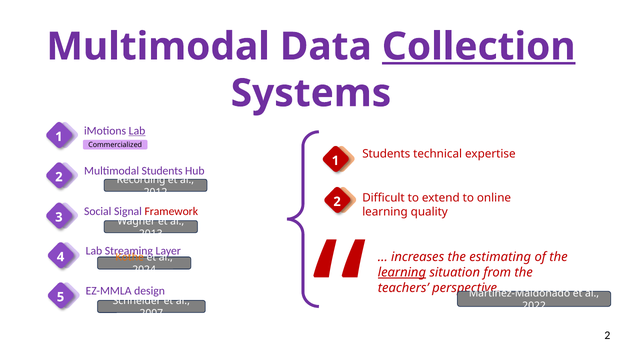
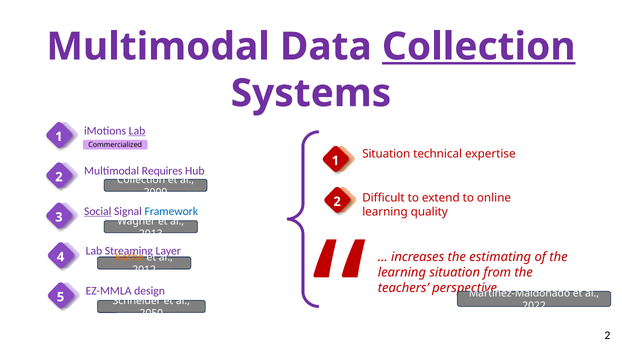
Students: Students -> Situation (386, 154)
Multimodal Students: Students -> Requires (162, 171)
Recording: Recording -> Collection (141, 180)
2012: 2012 -> 2009 (156, 192)
Social underline: none -> present (98, 211)
Framework colour: red -> blue (171, 211)
2024: 2024 -> 2012 (144, 270)
learning underline: present -> none (402, 272)
2007: 2007 -> 2050 (151, 313)
